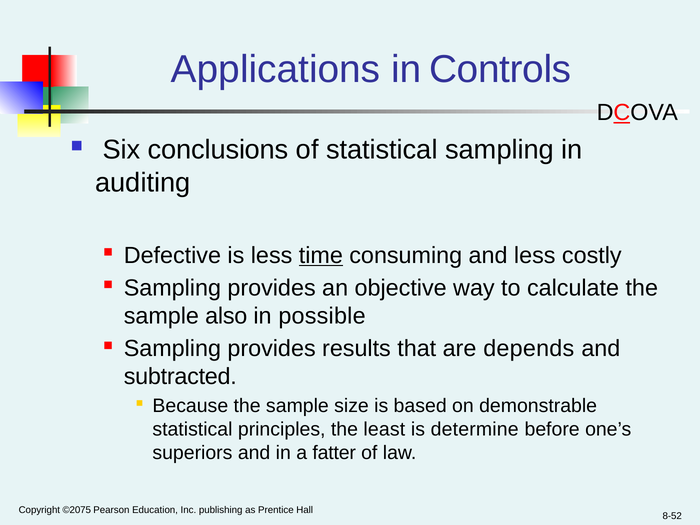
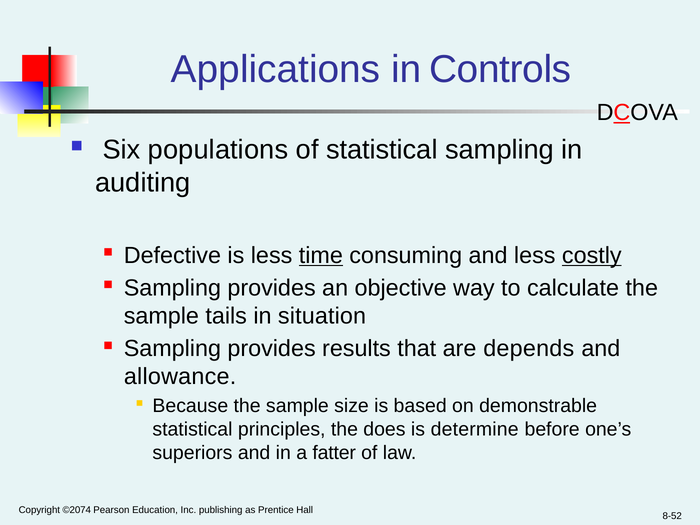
conclusions: conclusions -> populations (218, 150)
costly underline: none -> present (592, 255)
also: also -> tails (226, 316)
possible: possible -> situation (322, 316)
subtracted: subtracted -> allowance (180, 377)
least: least -> does (384, 429)
©2075: ©2075 -> ©2074 (77, 510)
